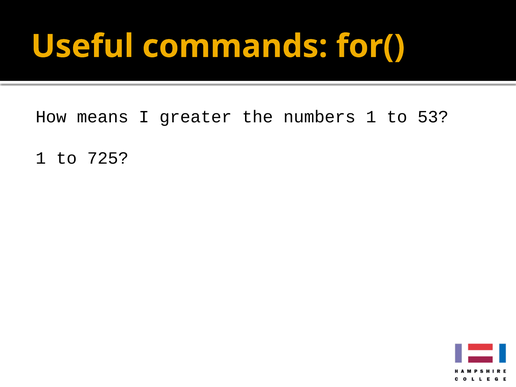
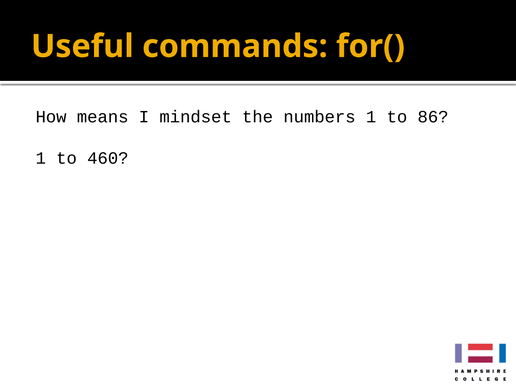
greater: greater -> mindset (196, 117)
53: 53 -> 86 (433, 117)
725: 725 -> 460 (108, 158)
